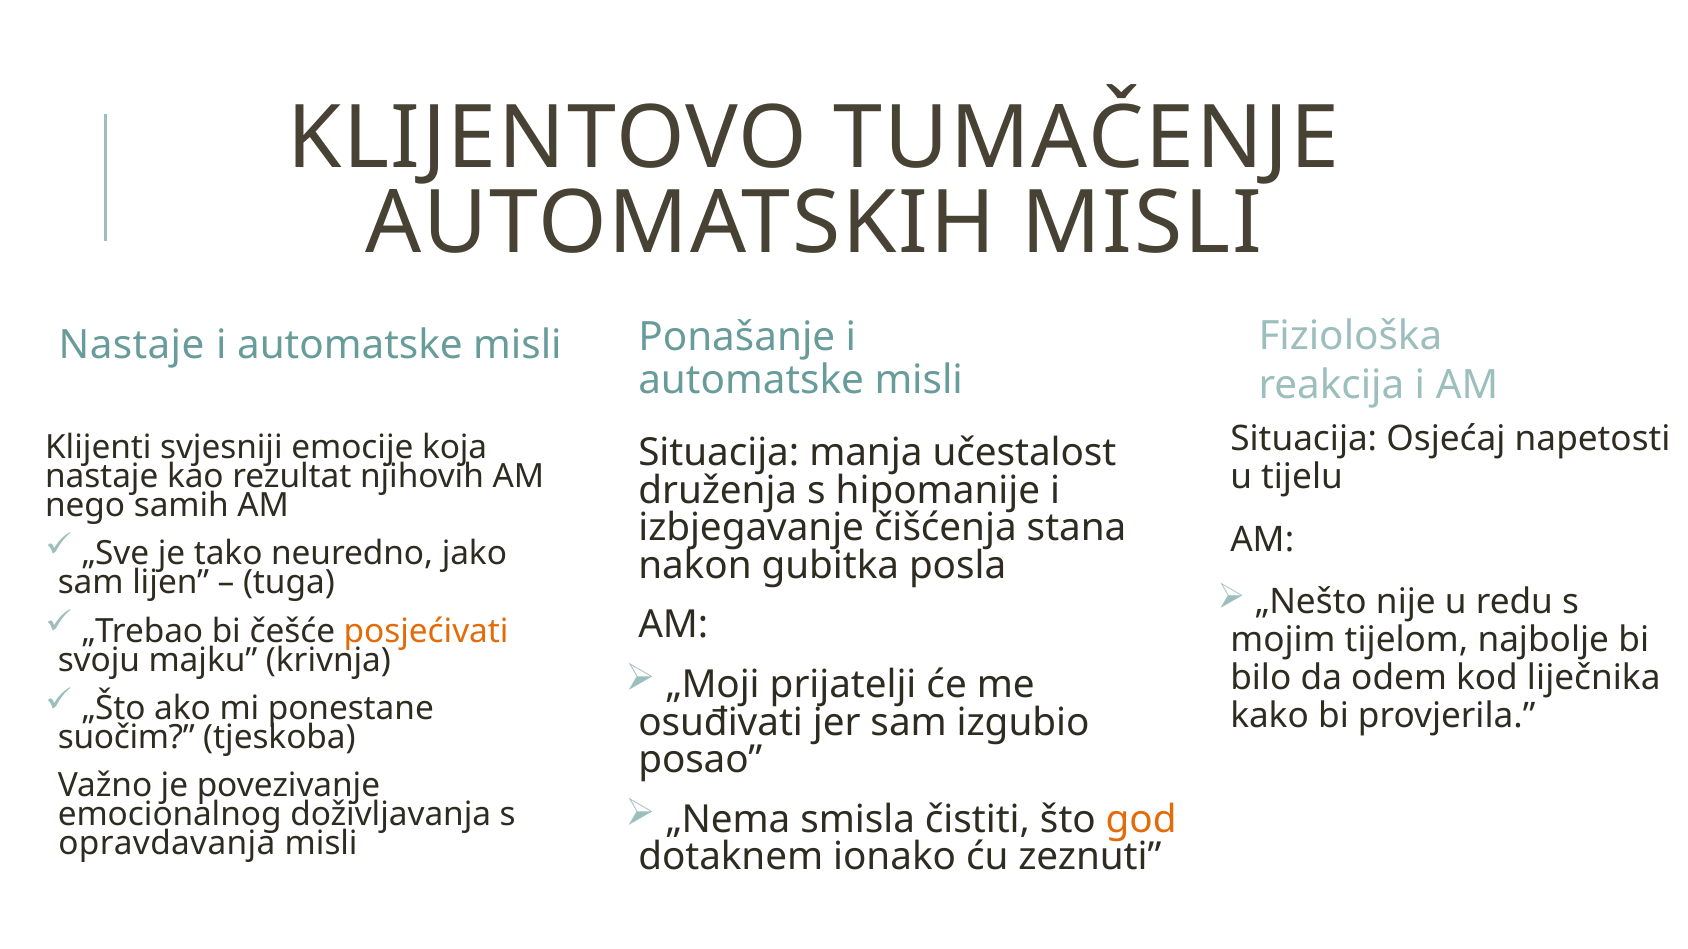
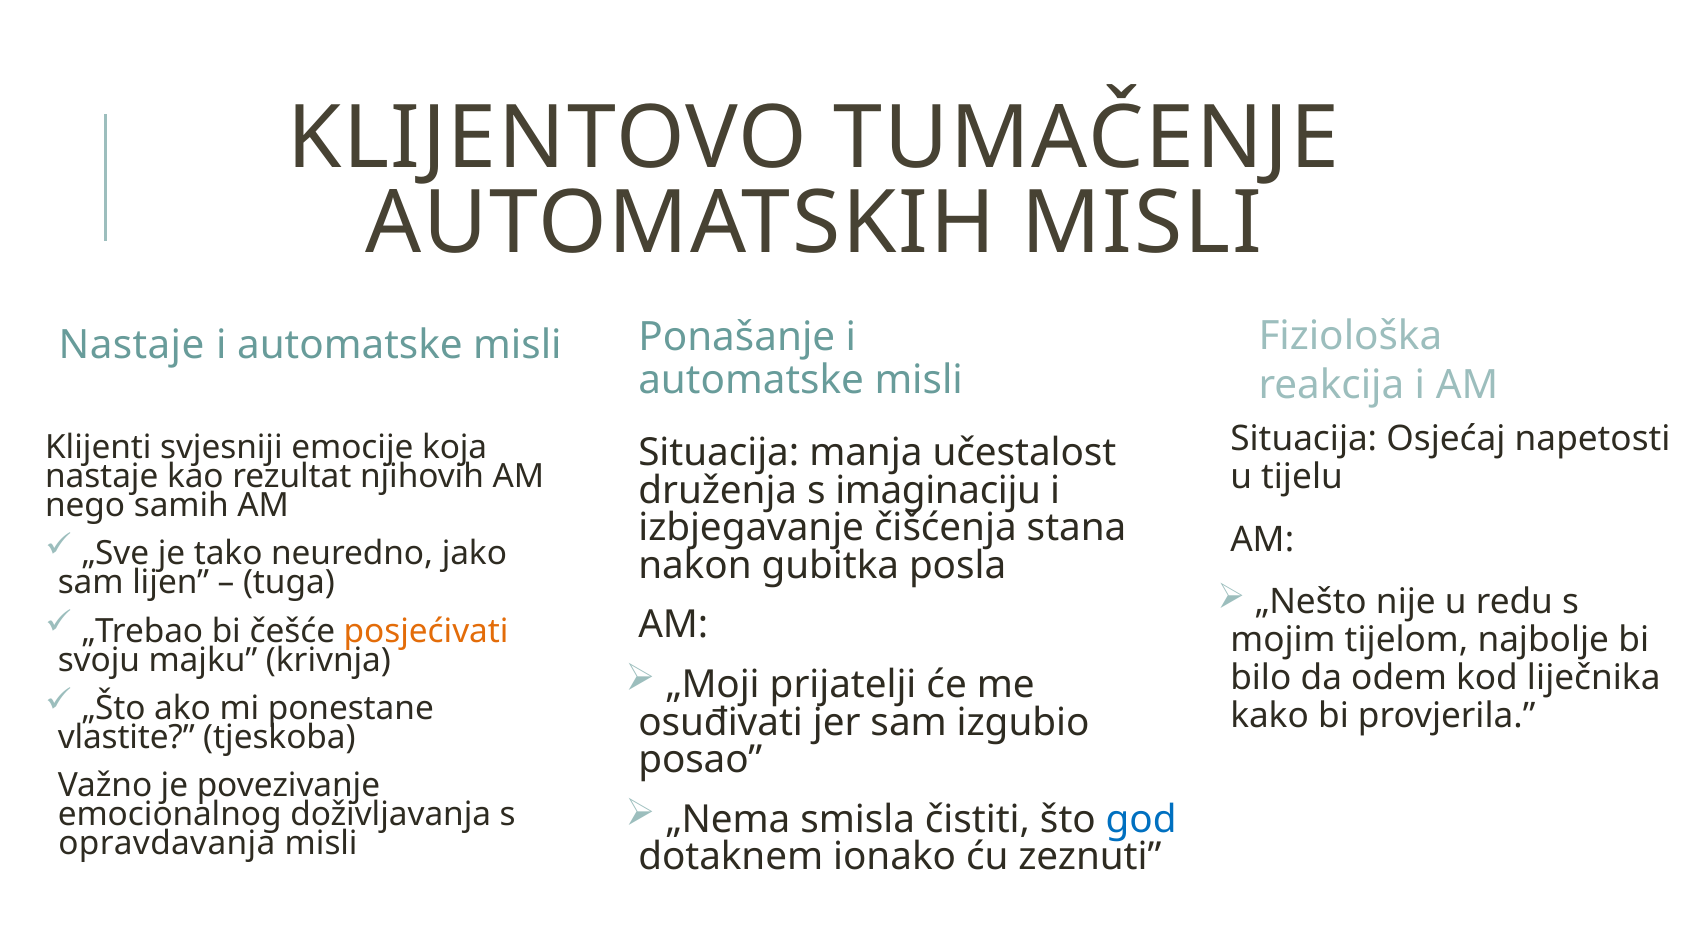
hipomanije: hipomanije -> imaginaciju (938, 491)
suočim: suočim -> vlastite (126, 738)
god colour: orange -> blue (1141, 820)
